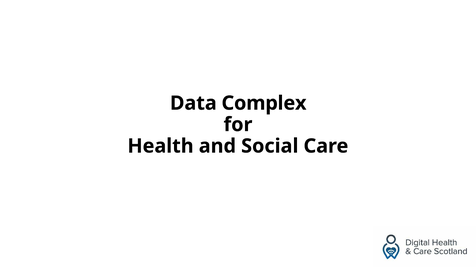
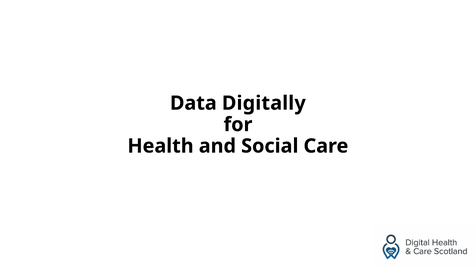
Complex: Complex -> Digitally (264, 103)
